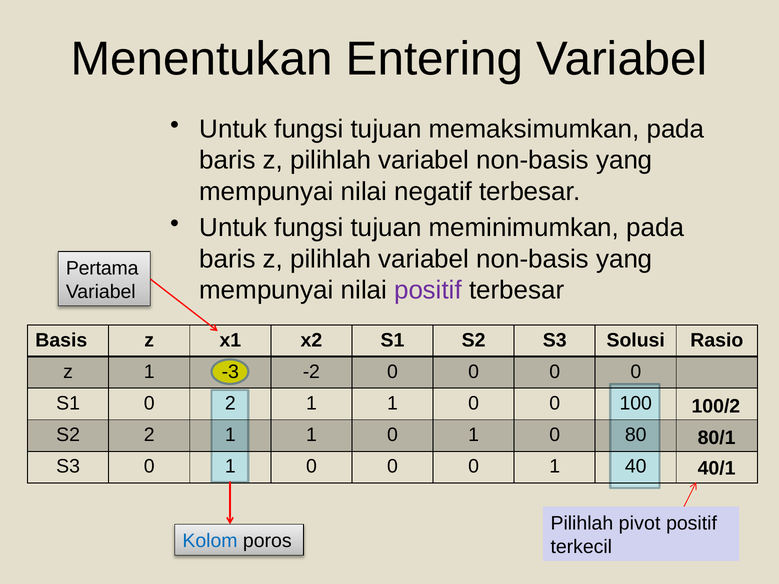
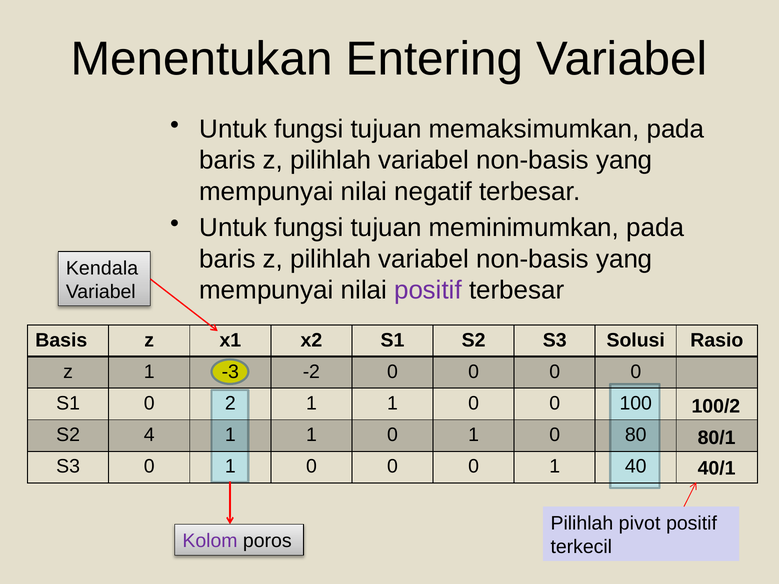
Pertama: Pertama -> Kendala (102, 268)
S2 2: 2 -> 4 (149, 435)
Kolom colour: blue -> purple (210, 541)
